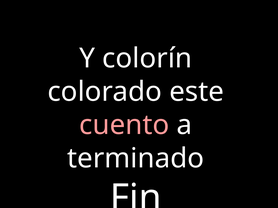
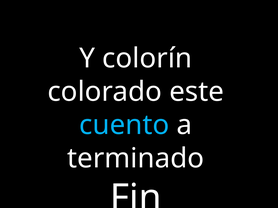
cuento colour: pink -> light blue (124, 125)
